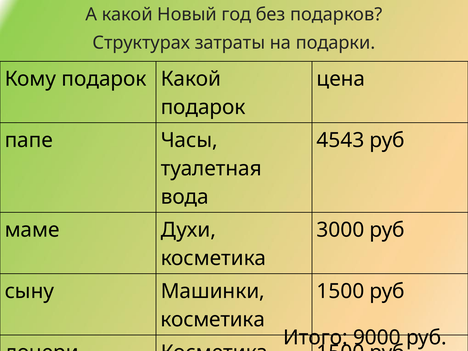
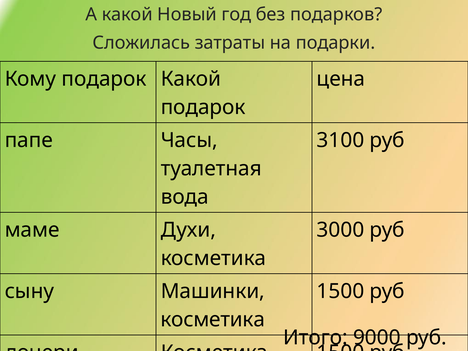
Структурах: Структурах -> Сложилась (141, 43)
4543: 4543 -> 3100 (340, 140)
